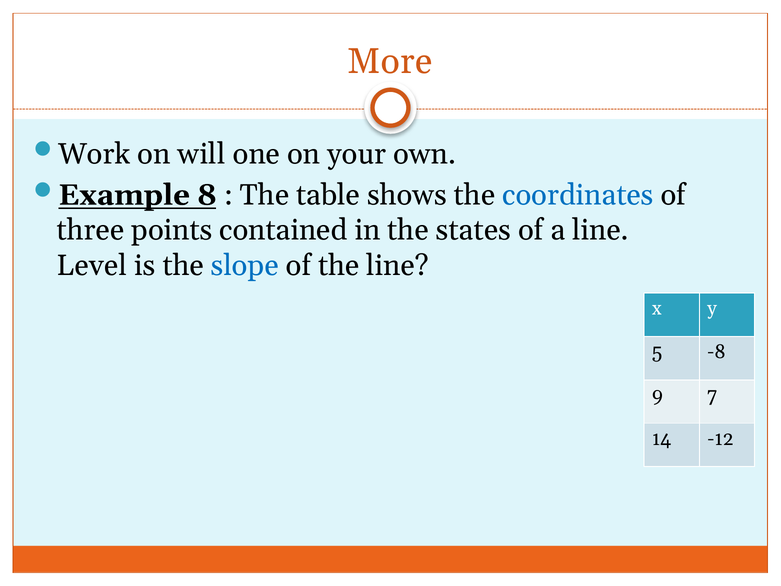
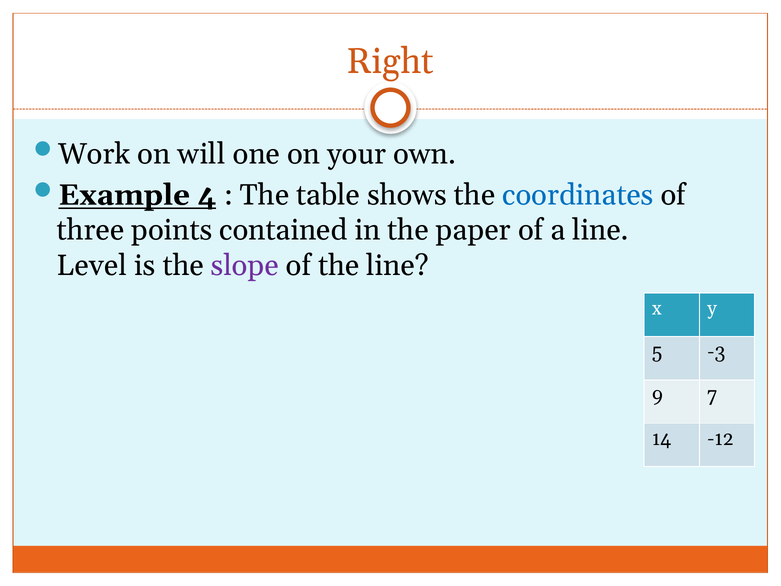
More: More -> Right (390, 61)
8: 8 -> 4 (207, 195)
states: states -> paper (473, 230)
slope colour: blue -> purple (245, 265)
-8: -8 -> -3 (716, 352)
